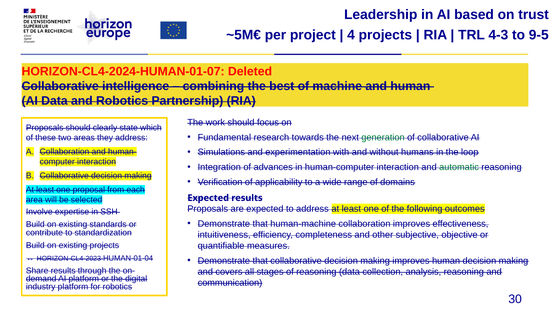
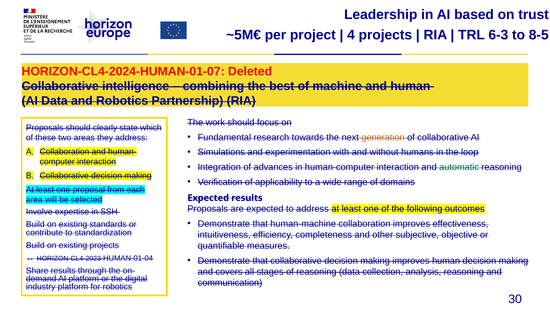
4-3: 4-3 -> 6-3 (498, 35)
9-5: 9-5 -> 8-5 (539, 35)
generation colour: green -> orange (383, 137)
